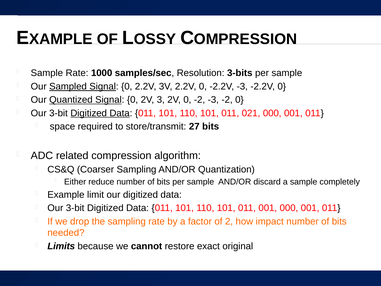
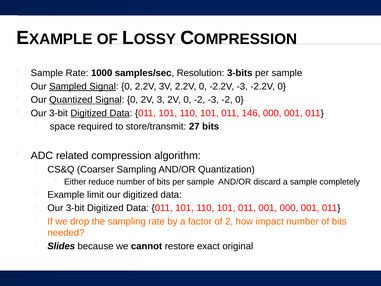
021: 021 -> 146 (251, 113)
Limits: Limits -> Slides (61, 246)
